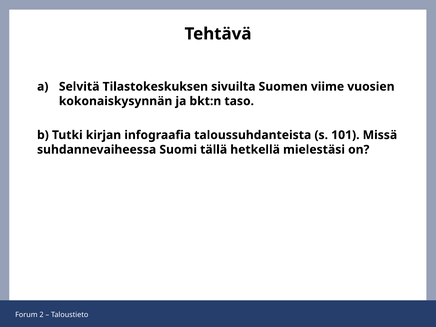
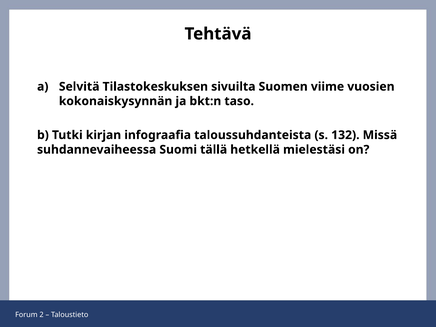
101: 101 -> 132 (345, 135)
